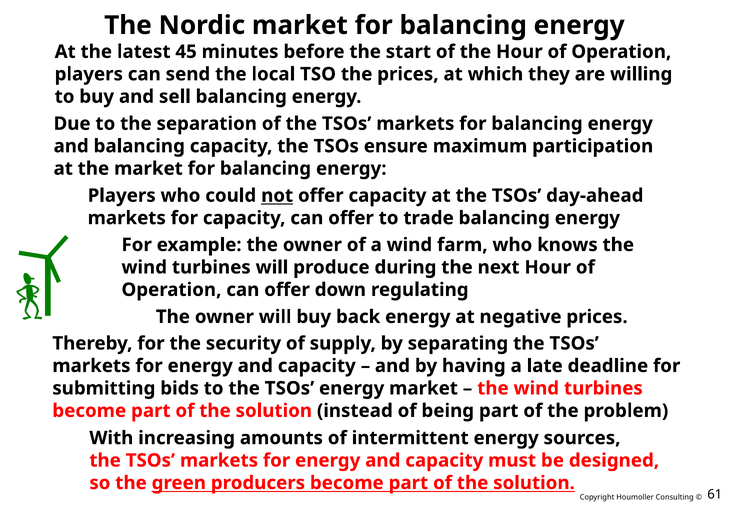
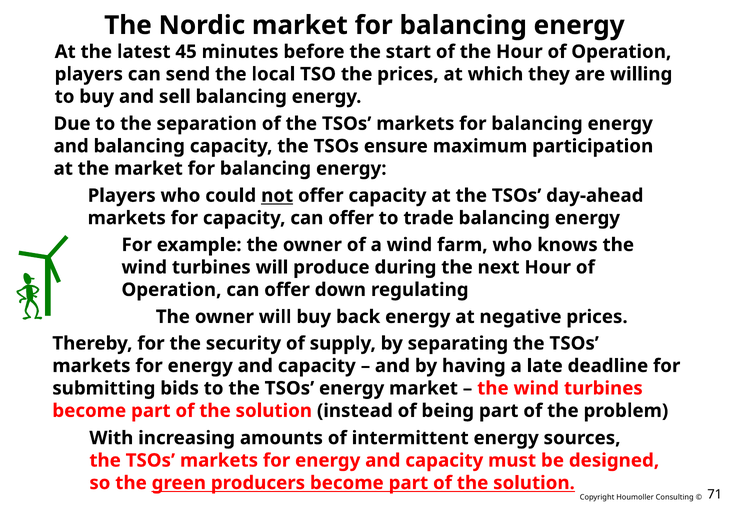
61: 61 -> 71 (715, 494)
